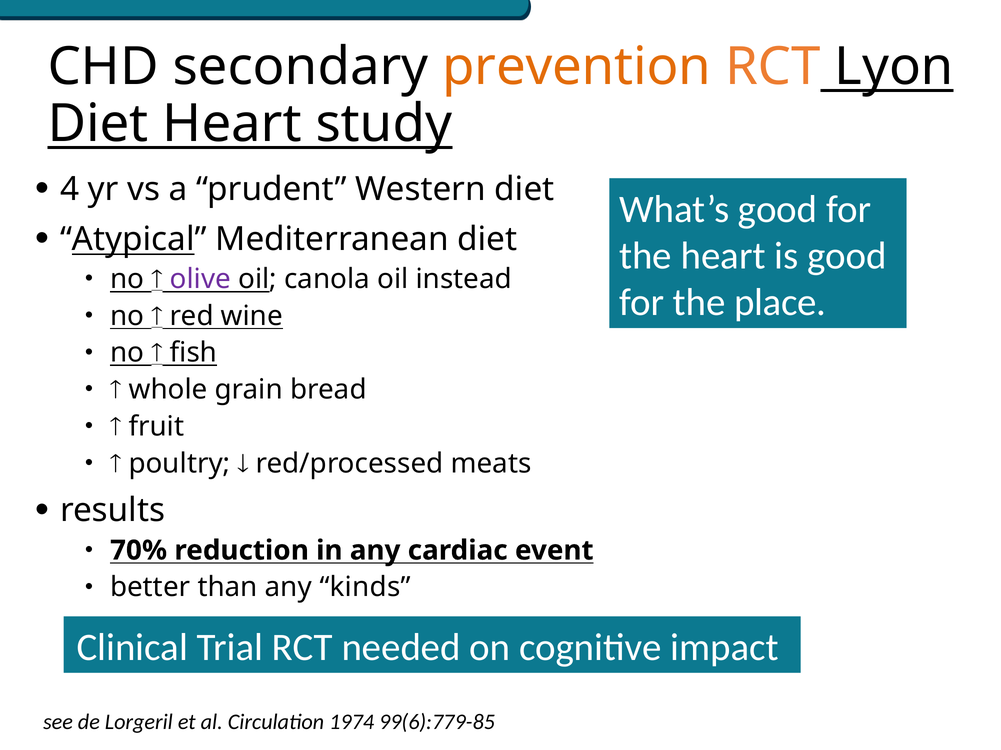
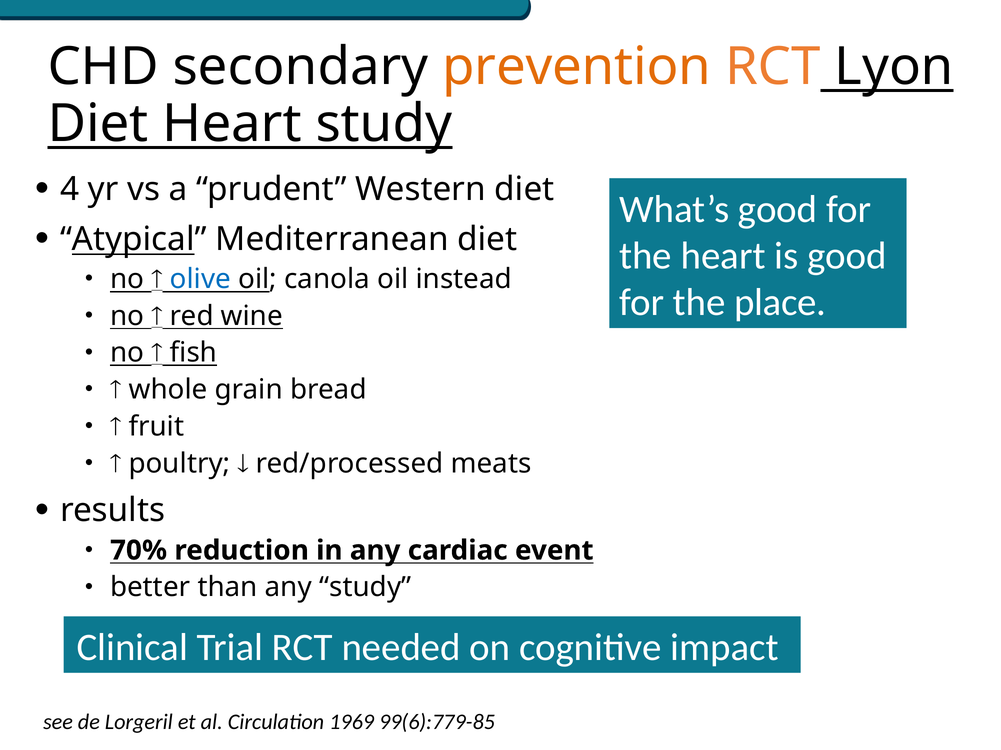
olive colour: purple -> blue (200, 279)
any kinds: kinds -> study (365, 588)
1974: 1974 -> 1969 (352, 723)
